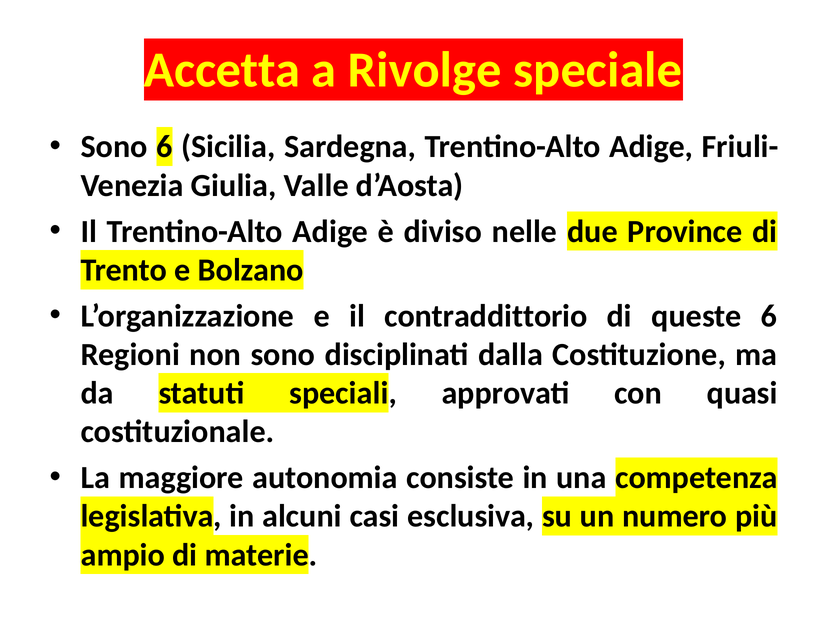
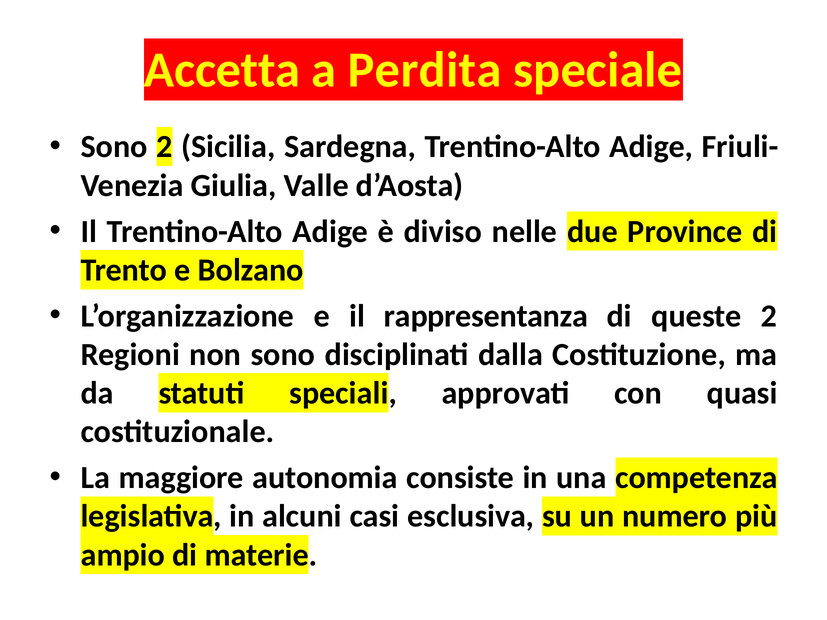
Rivolge: Rivolge -> Perdita (425, 70)
Sono 6: 6 -> 2 (164, 147)
contraddittorio: contraddittorio -> rappresentanza (486, 316)
queste 6: 6 -> 2 (769, 316)
